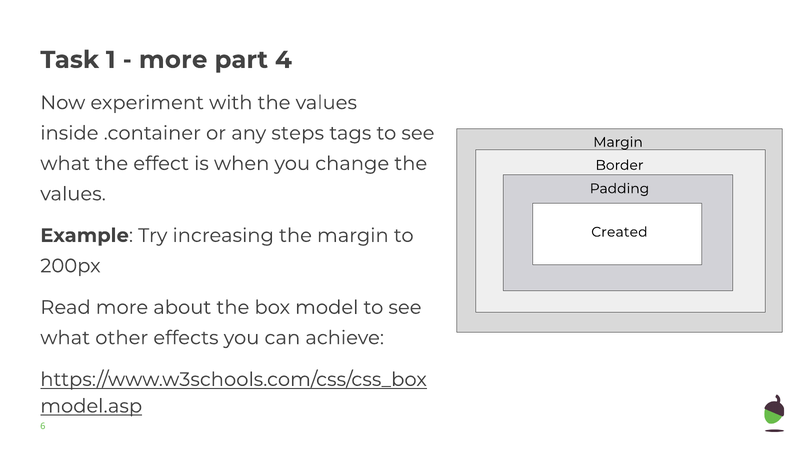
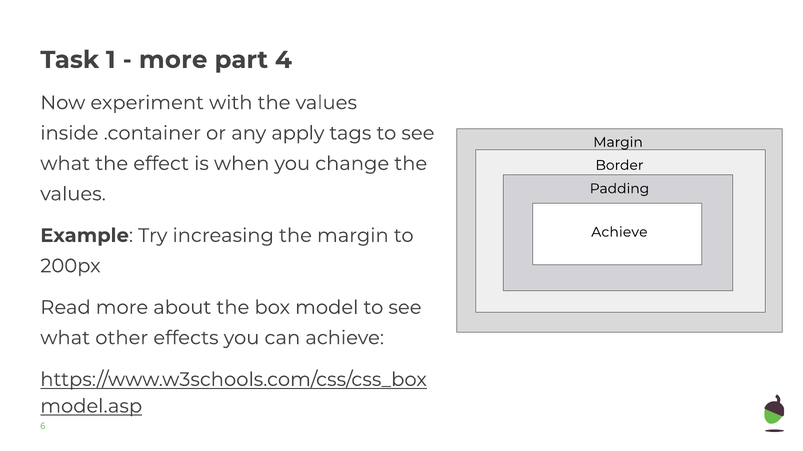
steps: steps -> apply (298, 133)
Created: Created -> Achieve (619, 232)
